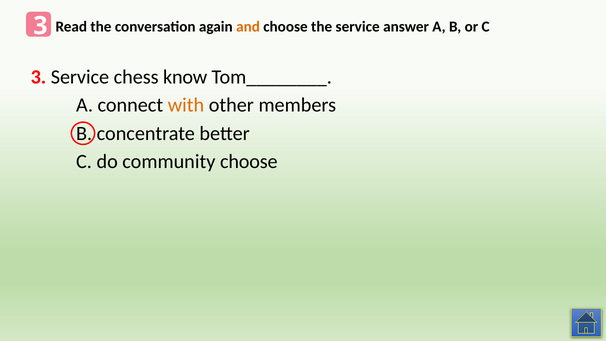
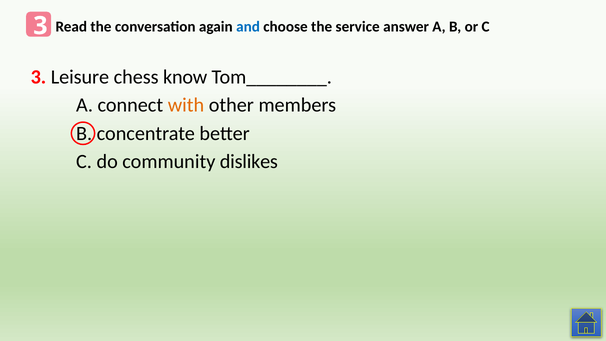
and colour: orange -> blue (248, 27)
3 Service: Service -> Leisure (80, 77)
community choose: choose -> dislikes (249, 162)
